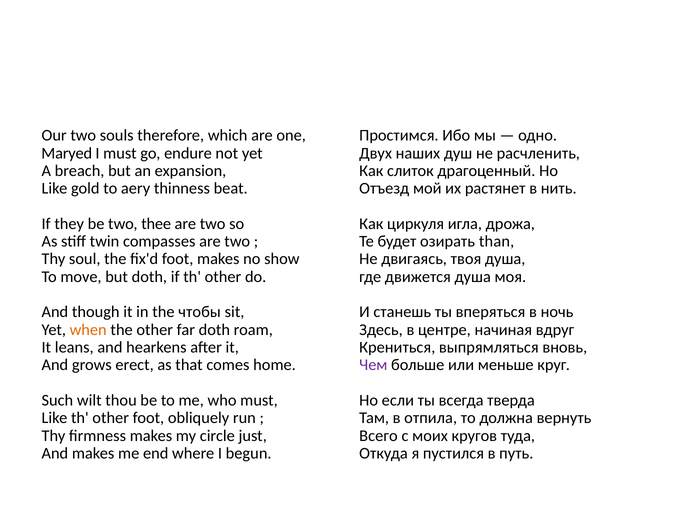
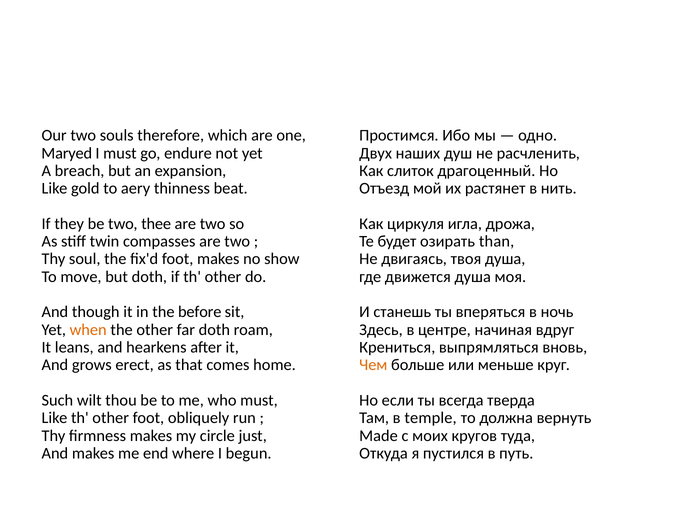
чтобы: чтобы -> before (200, 313)
Чем colour: purple -> orange (373, 366)
отпила: отпила -> temple (431, 419)
Всего: Всего -> Made (379, 436)
